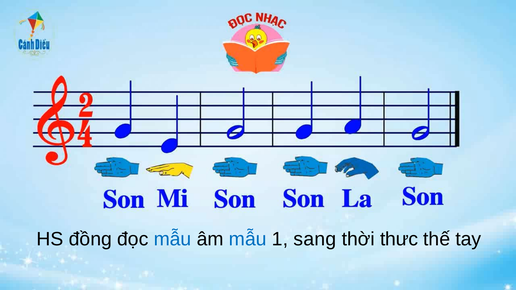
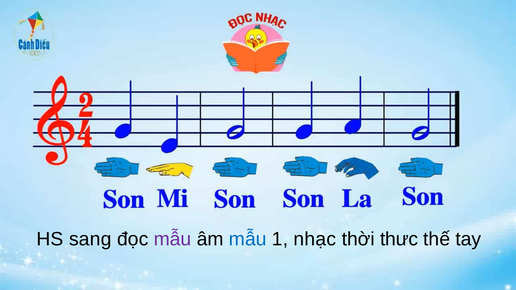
đồng: đồng -> sang (90, 239)
mẫu colour: blue -> purple (173, 239)
sang: sang -> nhạc (315, 239)
